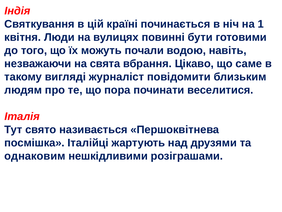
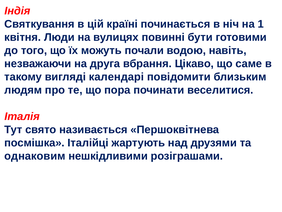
свята: свята -> друга (105, 64)
журналіст: журналіст -> календарі (116, 77)
